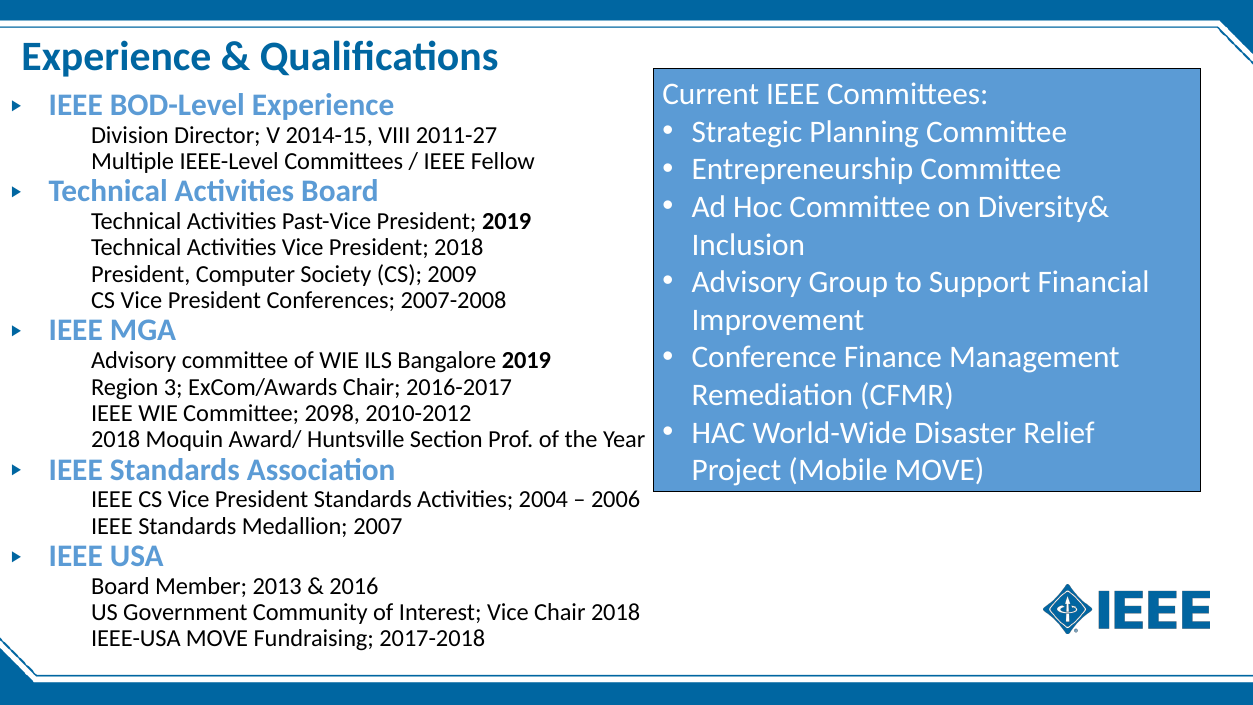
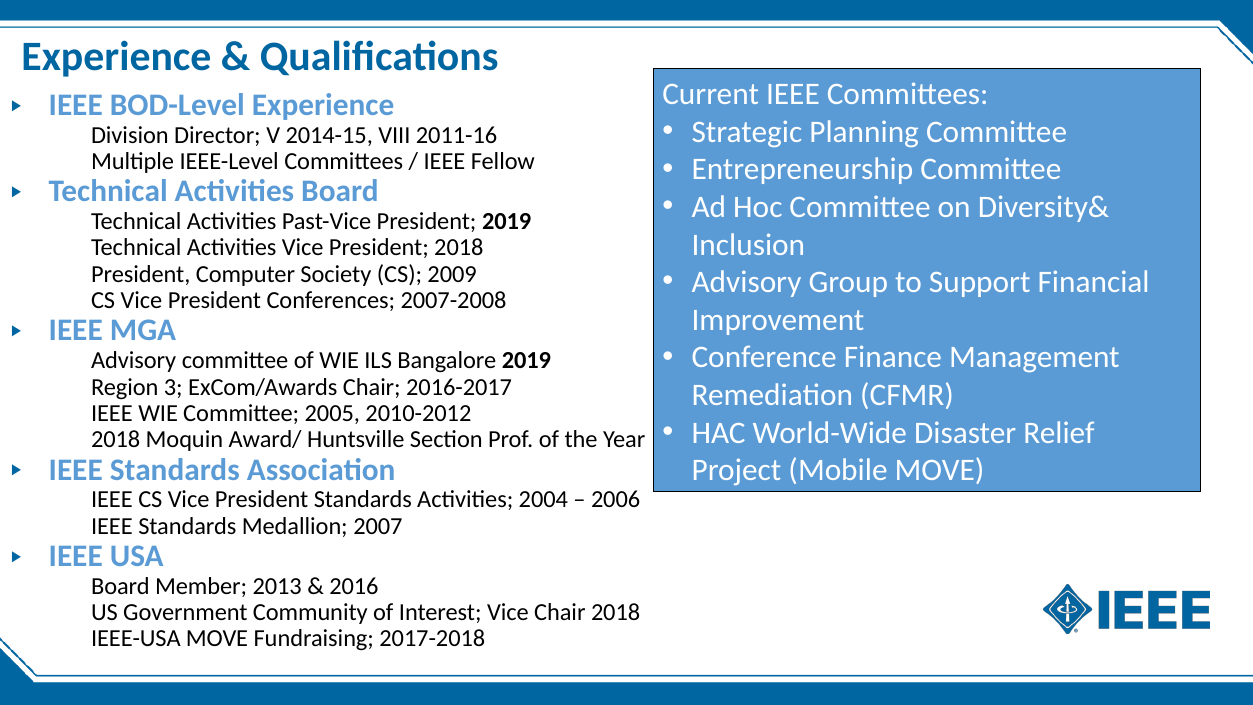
2011-27: 2011-27 -> 2011-16 (457, 135)
2098: 2098 -> 2005 (332, 413)
